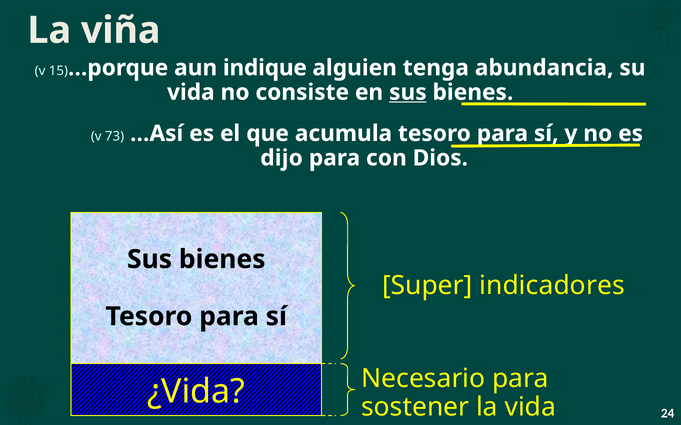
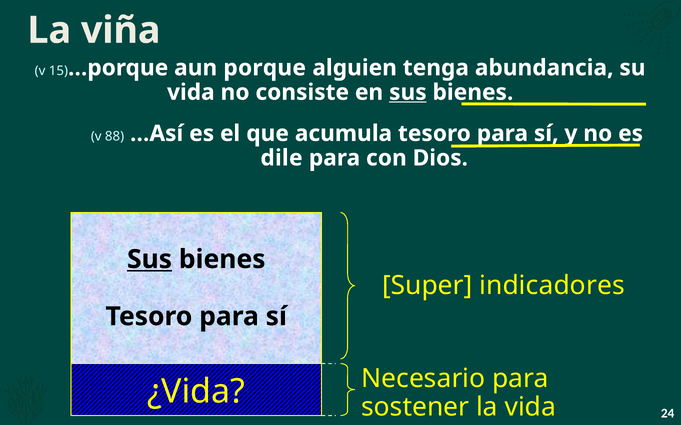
indique: indique -> porque (265, 68)
73: 73 -> 88 (115, 137)
dijo: dijo -> dile (282, 158)
Sus underline: none -> present (150, 260)
